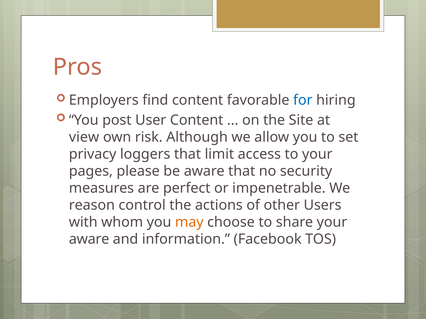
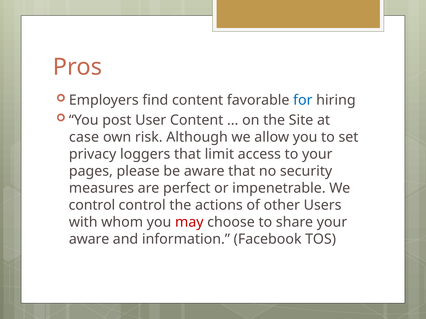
view: view -> case (84, 137)
reason: reason -> control (92, 205)
may colour: orange -> red (189, 223)
